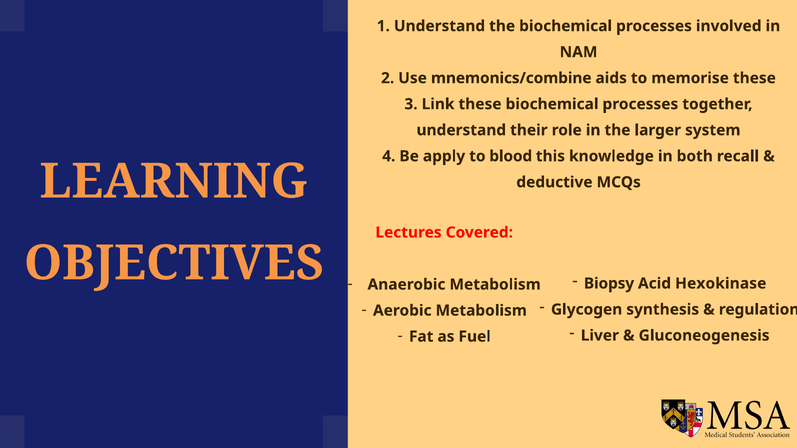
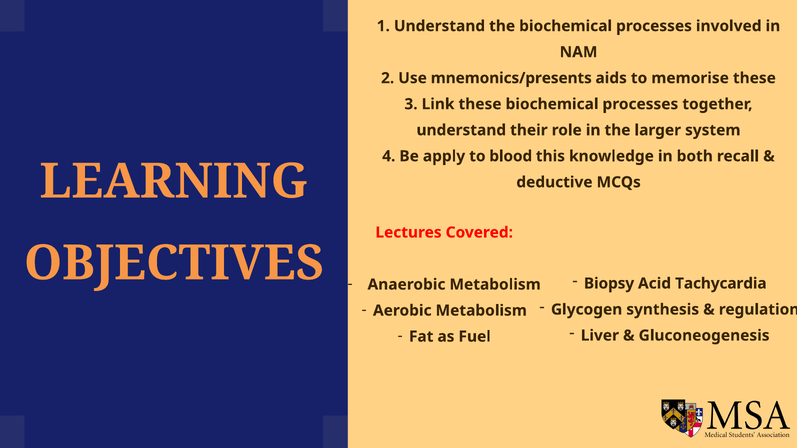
mnemonics/combine: mnemonics/combine -> mnemonics/presents (511, 78)
Hexokinase: Hexokinase -> Tachycardia (721, 284)
